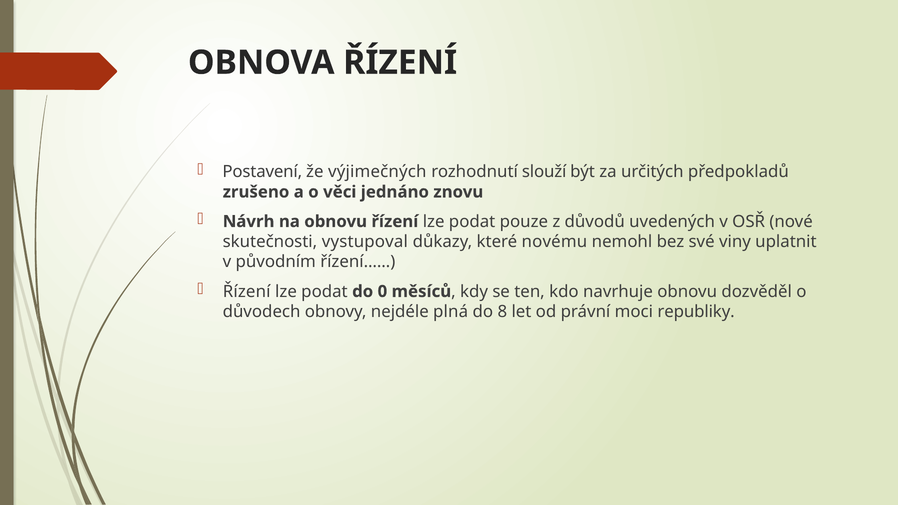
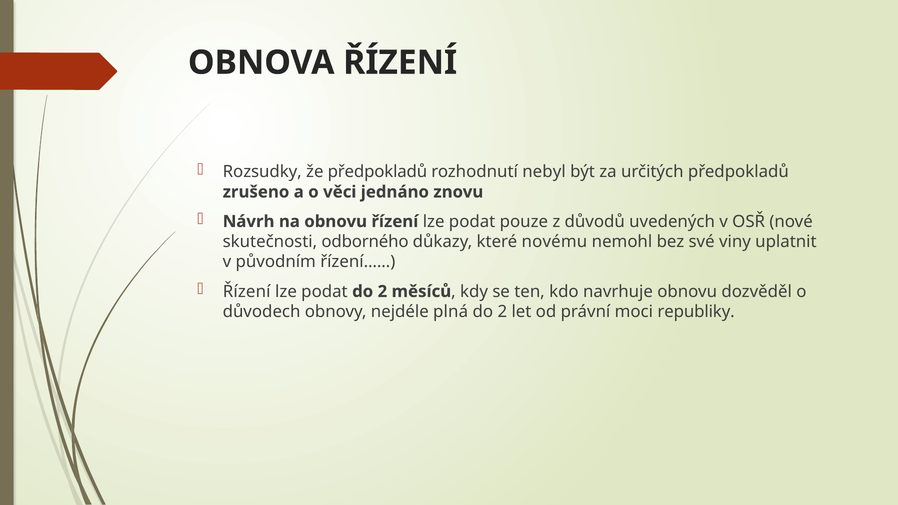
Postavení: Postavení -> Rozsudky (262, 172)
že výjimečných: výjimečných -> předpokladů (377, 172)
slouží: slouží -> nebyl (544, 172)
vystupoval: vystupoval -> odborného (365, 242)
podat do 0: 0 -> 2 (382, 292)
8: 8 -> 2 (502, 312)
